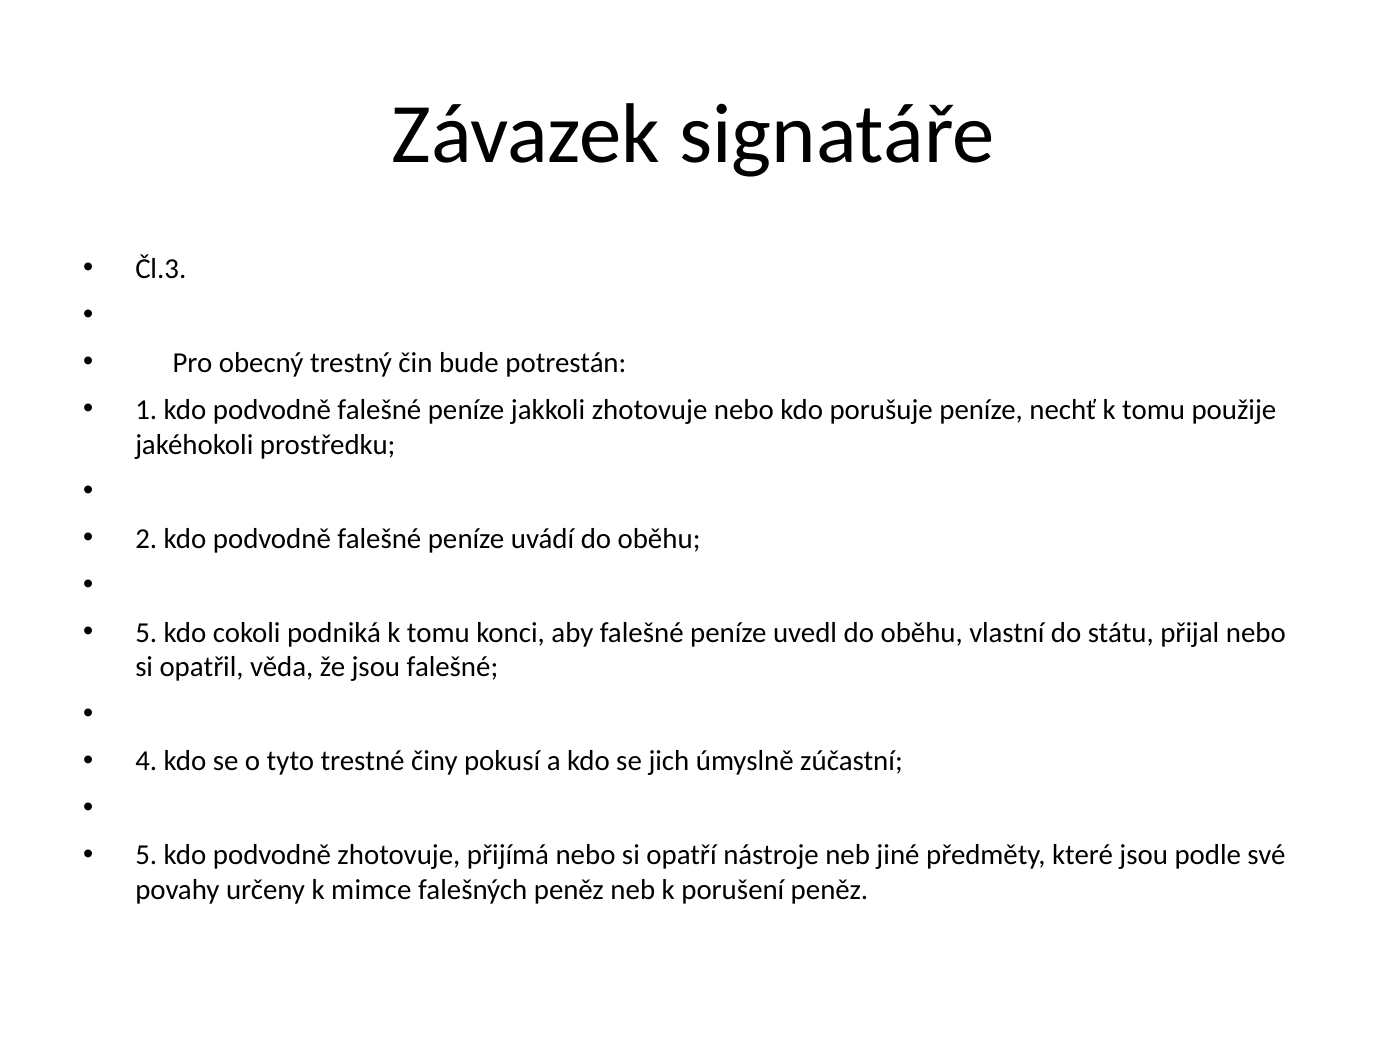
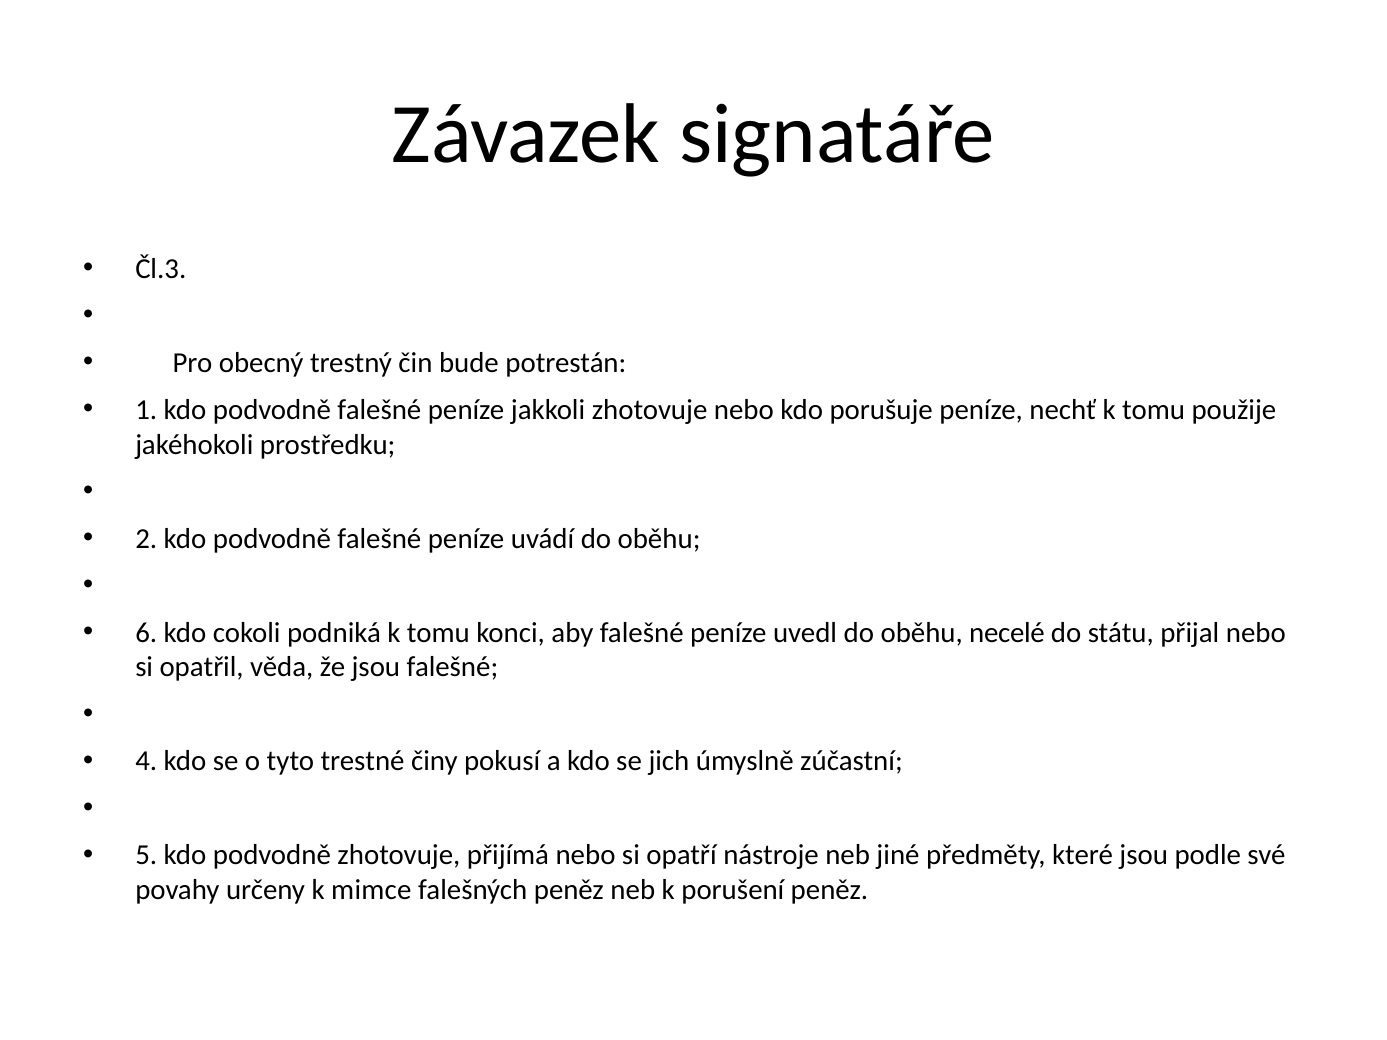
5: 5 -> 6 (146, 633)
vlastní: vlastní -> necelé (1007, 633)
